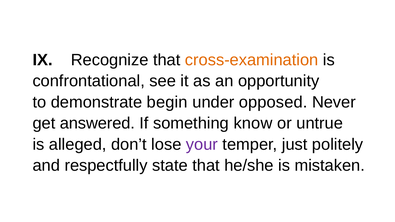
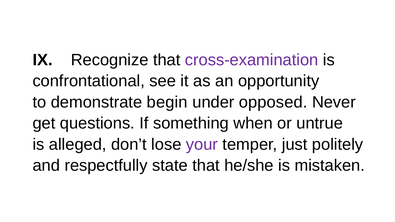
cross-examination colour: orange -> purple (252, 60)
answered: answered -> questions (97, 123)
know: know -> when (253, 123)
